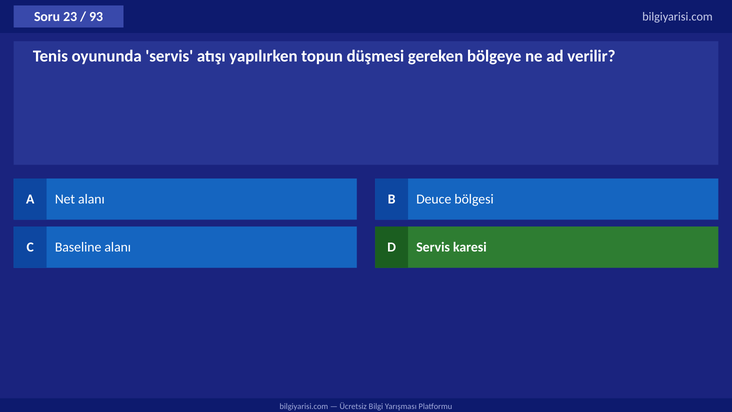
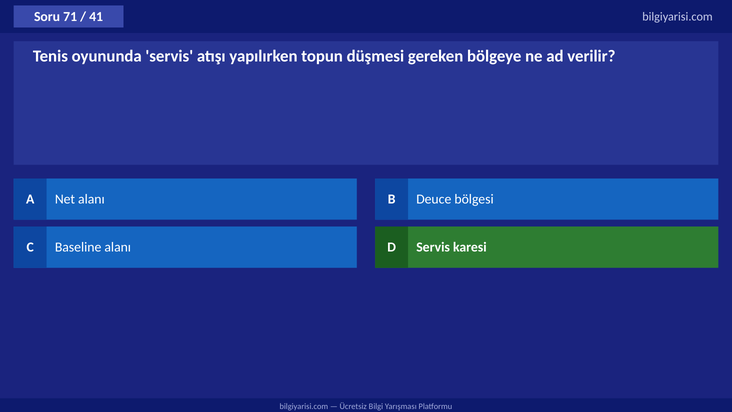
23: 23 -> 71 (70, 17)
93: 93 -> 41 (96, 17)
